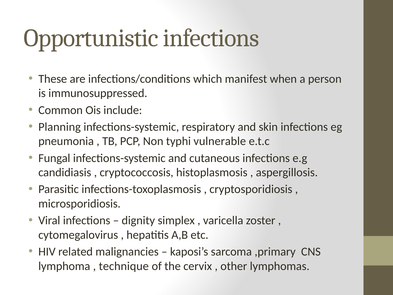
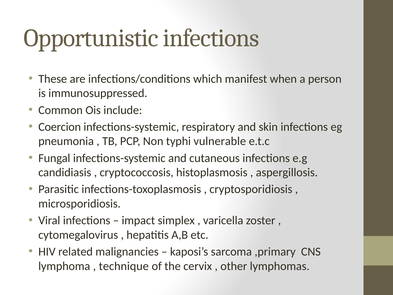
Planning: Planning -> Coercion (60, 127)
dignity: dignity -> impact (138, 220)
